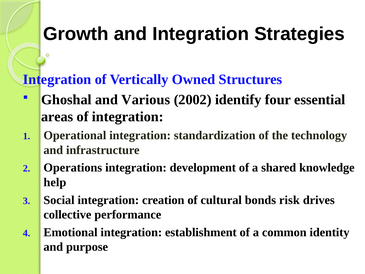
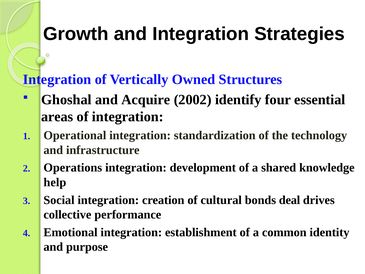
Various: Various -> Acquire (146, 100)
risk: risk -> deal (290, 200)
